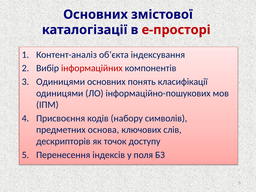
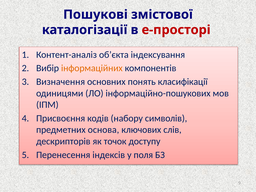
Основних: Основних -> Пошукові (95, 15)
інформаційних colour: red -> orange (92, 68)
Одиницями: Одиницями -> Визначення (61, 82)
